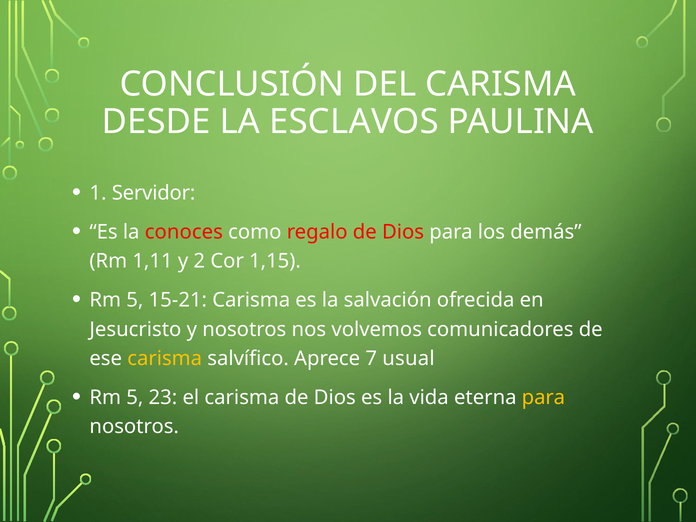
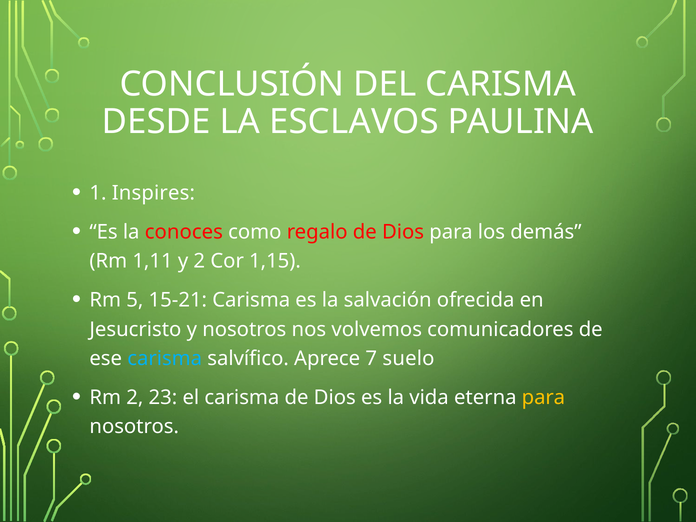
Servidor: Servidor -> Inspires (153, 193)
carisma colour: yellow -> light blue (165, 359)
usual: usual -> suelo (409, 359)
5: 5 -> 2 (135, 397)
